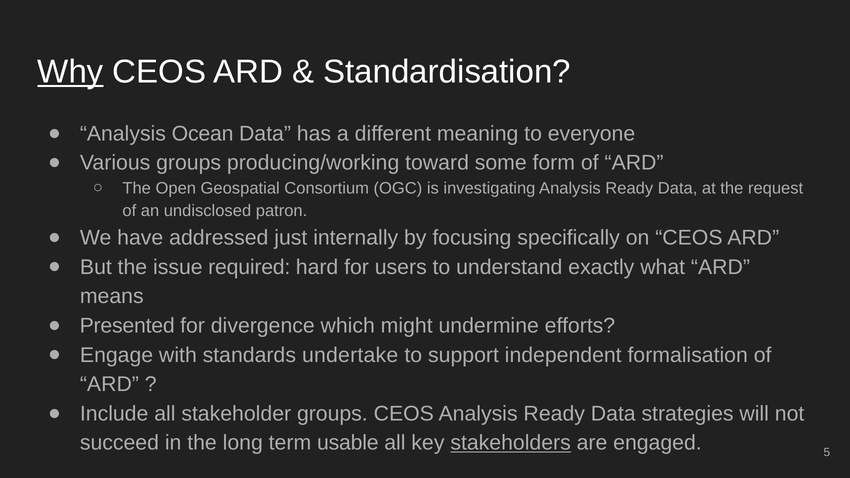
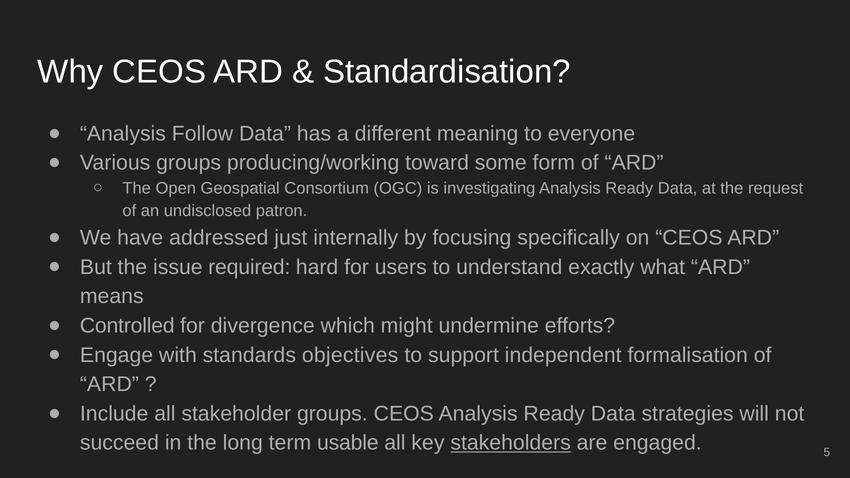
Why underline: present -> none (70, 72)
Ocean: Ocean -> Follow (202, 134)
Presented: Presented -> Controlled (127, 326)
undertake: undertake -> objectives (350, 355)
